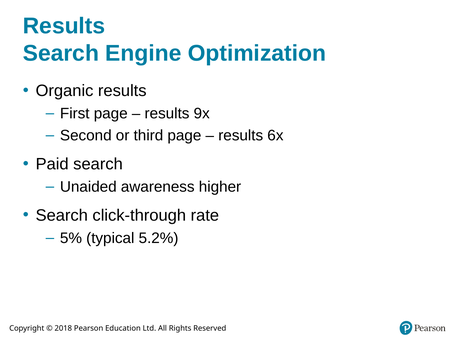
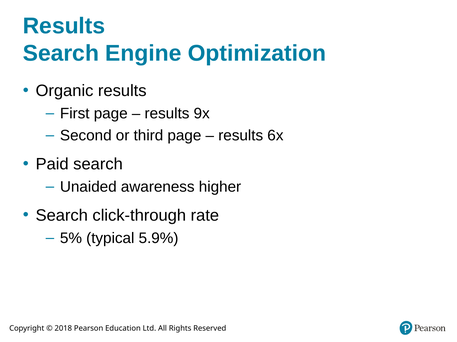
5.2%: 5.2% -> 5.9% (159, 239)
